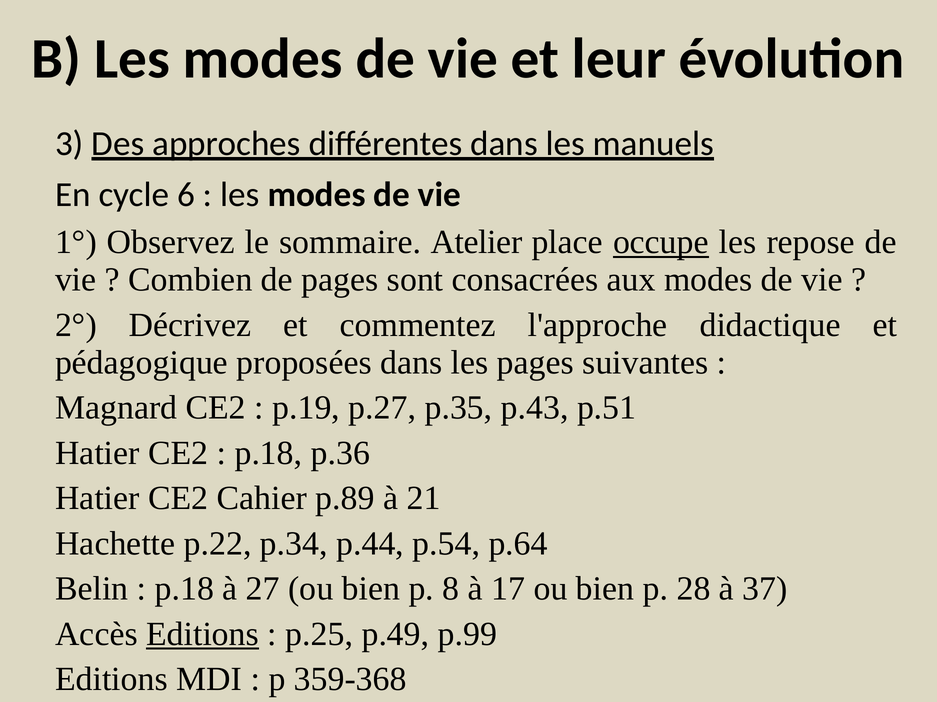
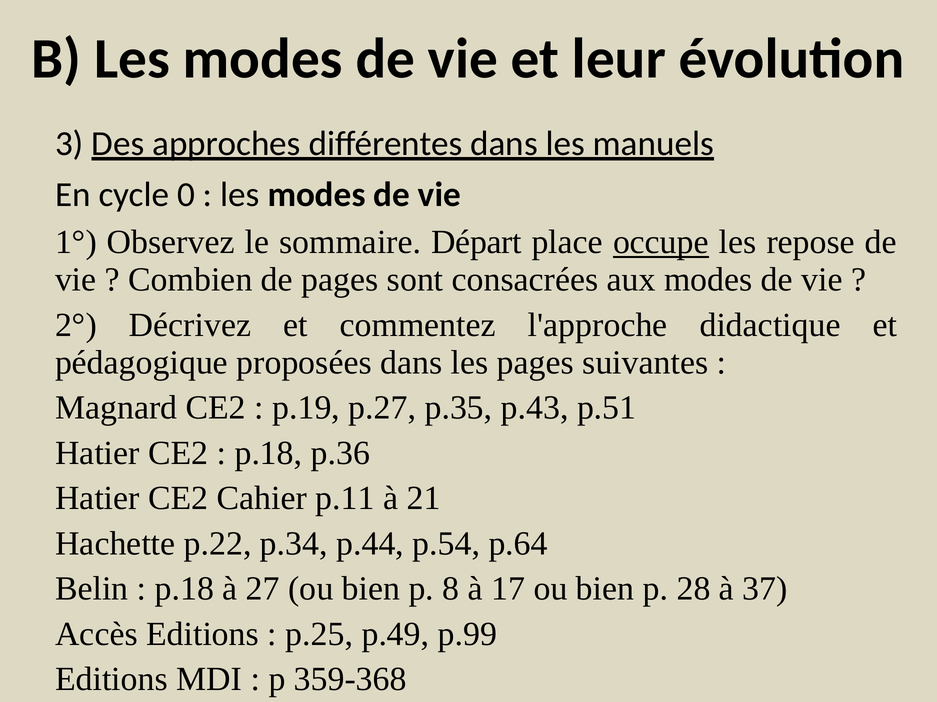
6: 6 -> 0 (186, 195)
Atelier: Atelier -> Départ (476, 243)
p.89: p.89 -> p.11 (345, 499)
Editions underline: present -> none (203, 635)
